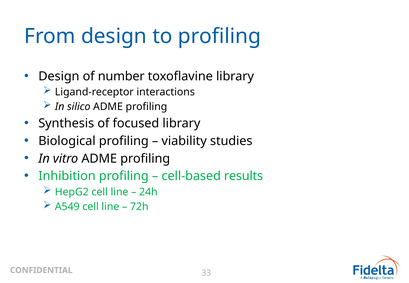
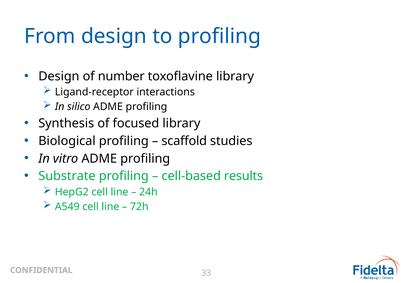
viability: viability -> scaffold (184, 141)
Inhibition: Inhibition -> Substrate (67, 176)
